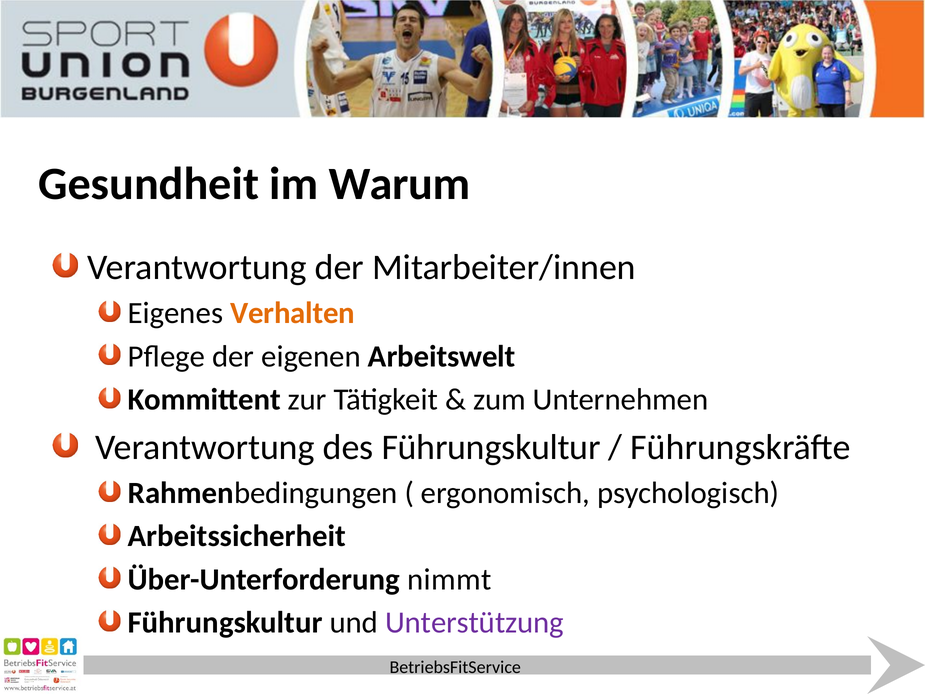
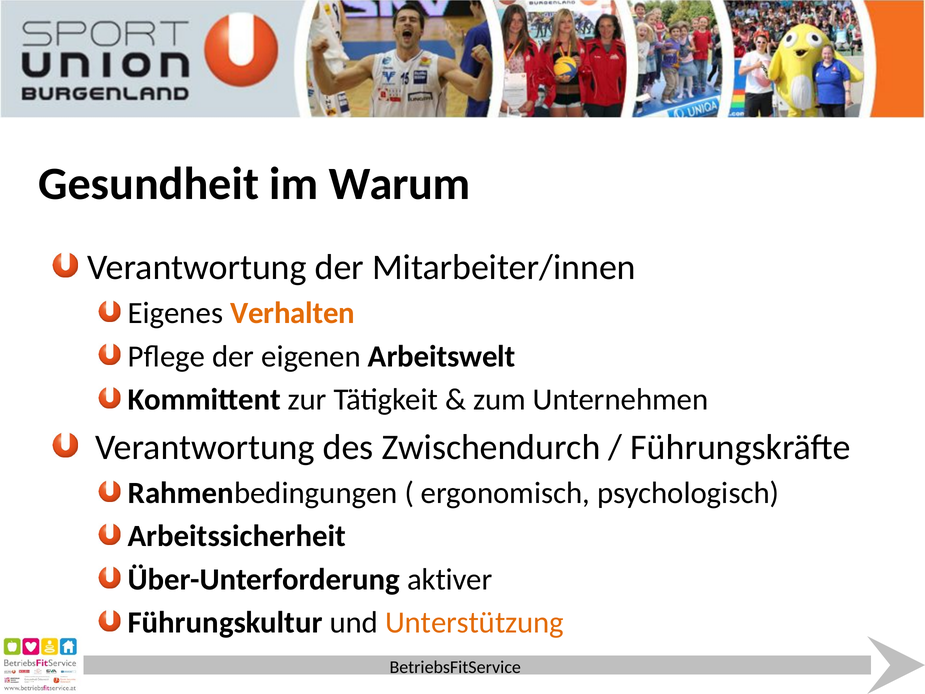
des Führungskultur: Führungskultur -> Zwischendurch (491, 447)
nimmt: nimmt -> aktiver (450, 579)
Unterstützung colour: purple -> orange (475, 622)
